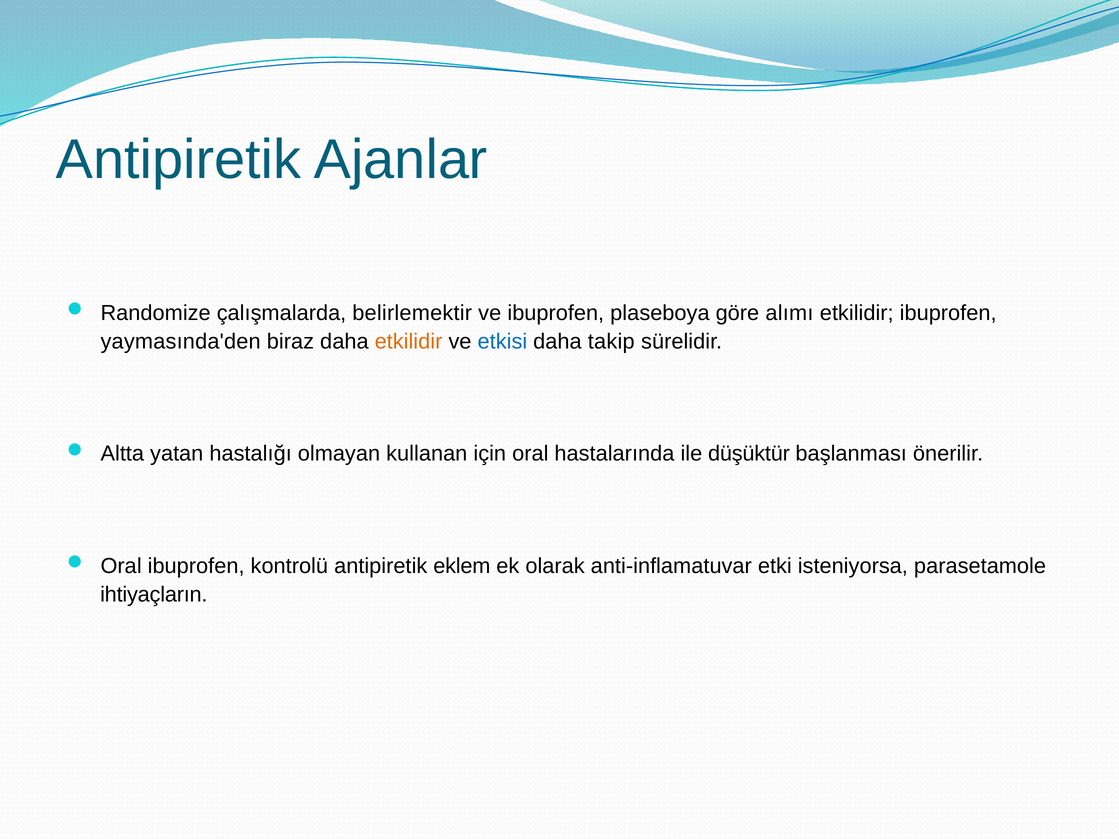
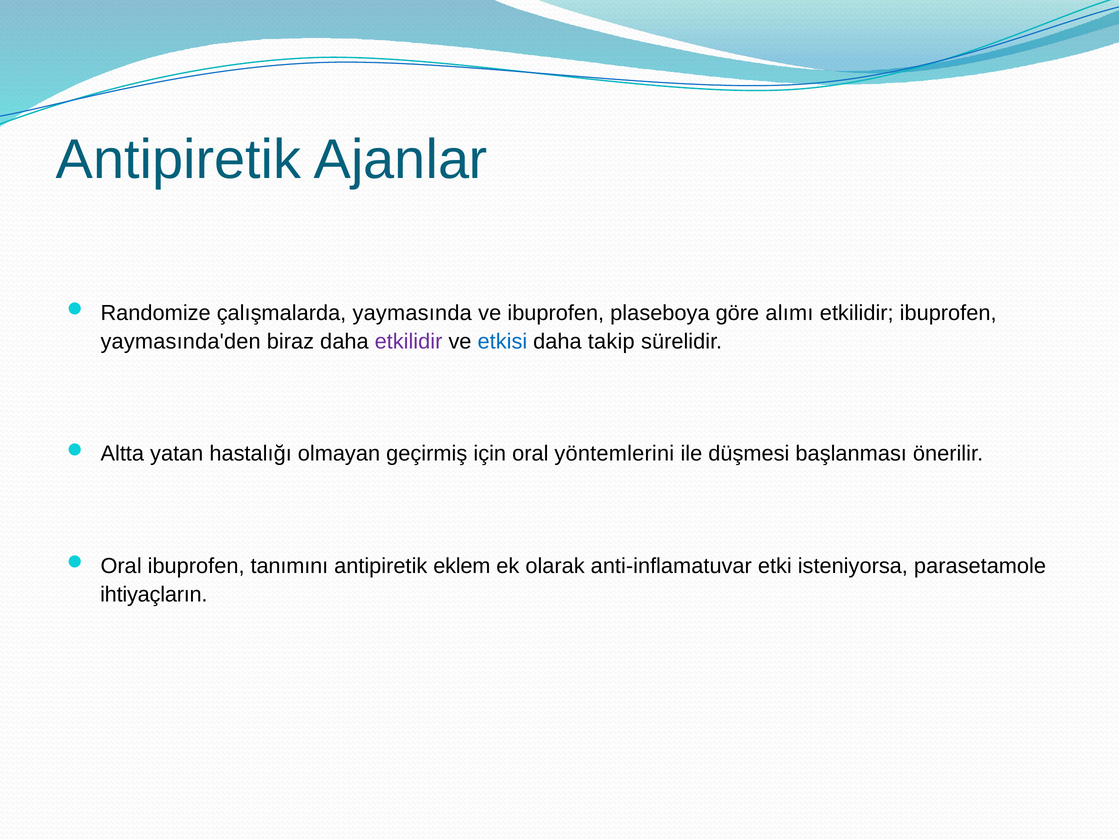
belirlemektir: belirlemektir -> yaymasında (412, 313)
etkilidir colour: orange -> purple (409, 342)
kullanan: kullanan -> geçirmiş (427, 454)
hastalarında: hastalarında -> yöntemlerini (614, 454)
düşüktür: düşüktür -> düşmesi (749, 454)
kontrolü: kontrolü -> tanımını (289, 566)
